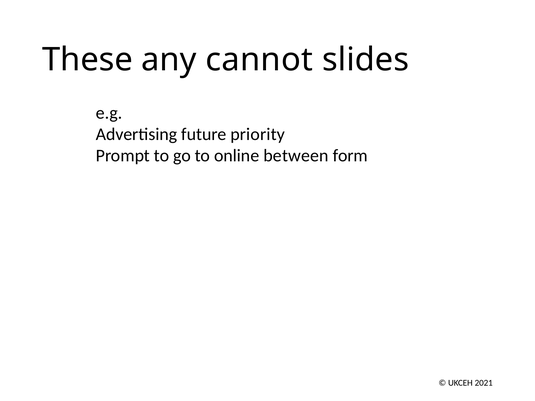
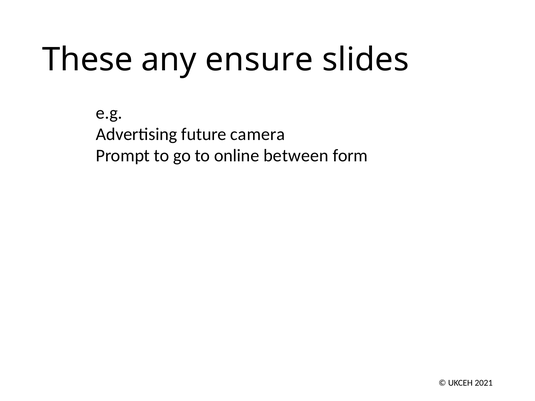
cannot: cannot -> ensure (259, 60)
priority: priority -> camera (258, 134)
